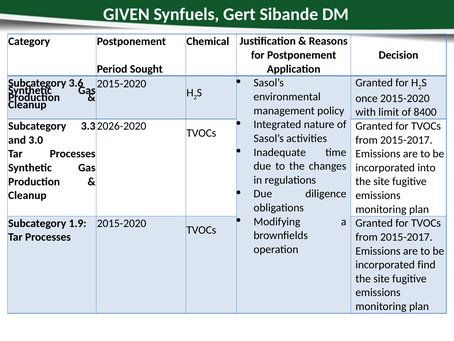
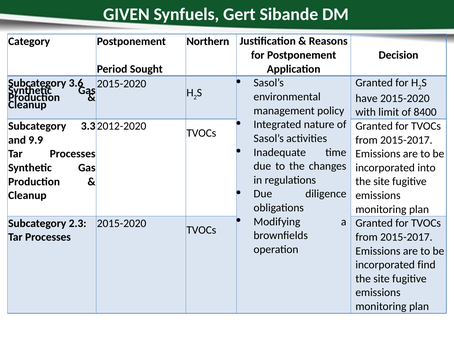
Chemical: Chemical -> Northern (208, 41)
once: once -> have (367, 98)
2026-2020: 2026-2020 -> 2012-2020 (122, 126)
3.0: 3.0 -> 9.9 (36, 140)
1.9: 1.9 -> 2.3 (78, 223)
